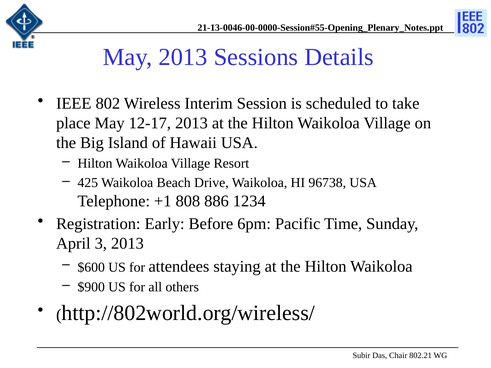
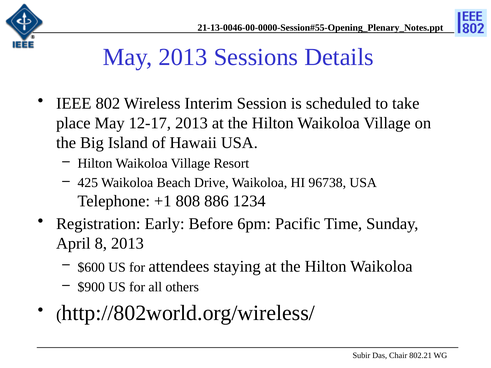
3: 3 -> 8 (101, 244)
